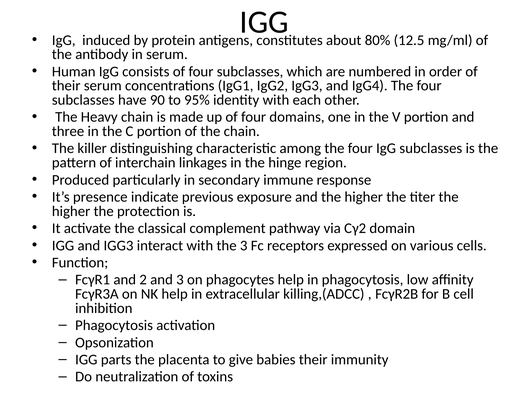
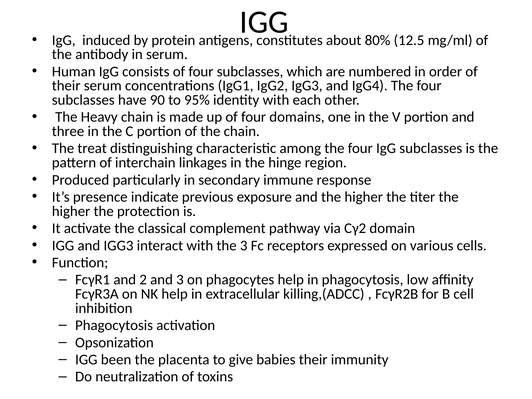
killer: killer -> treat (92, 148)
parts: parts -> been (116, 360)
